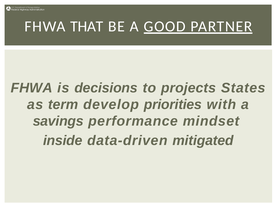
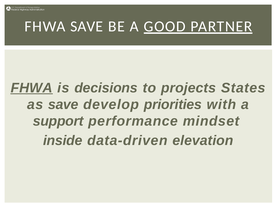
FHWA THAT: THAT -> SAVE (87, 26)
FHWA underline: none -> present (32, 88)
as term: term -> save (63, 104)
savings: savings -> support (58, 121)
mitigated: mitigated -> elevation (203, 140)
